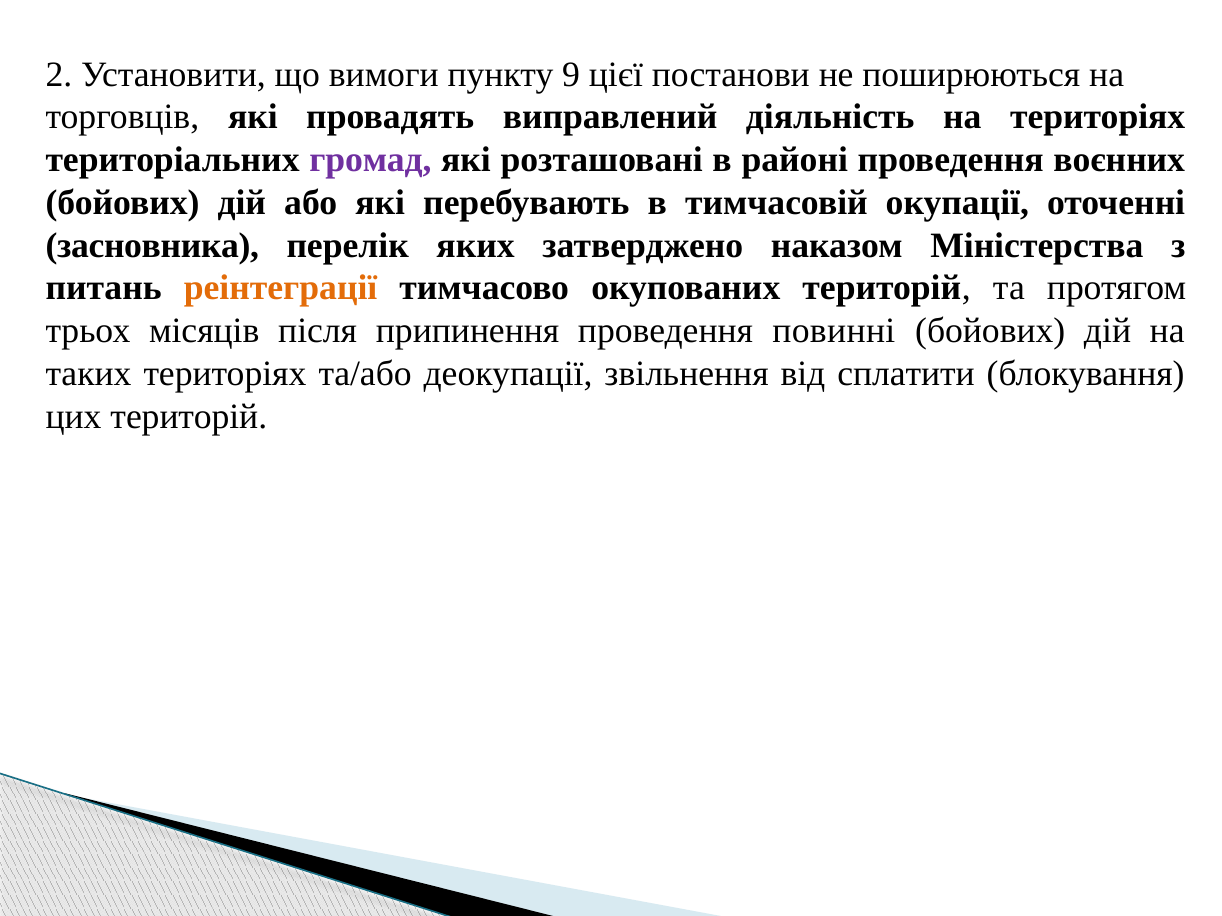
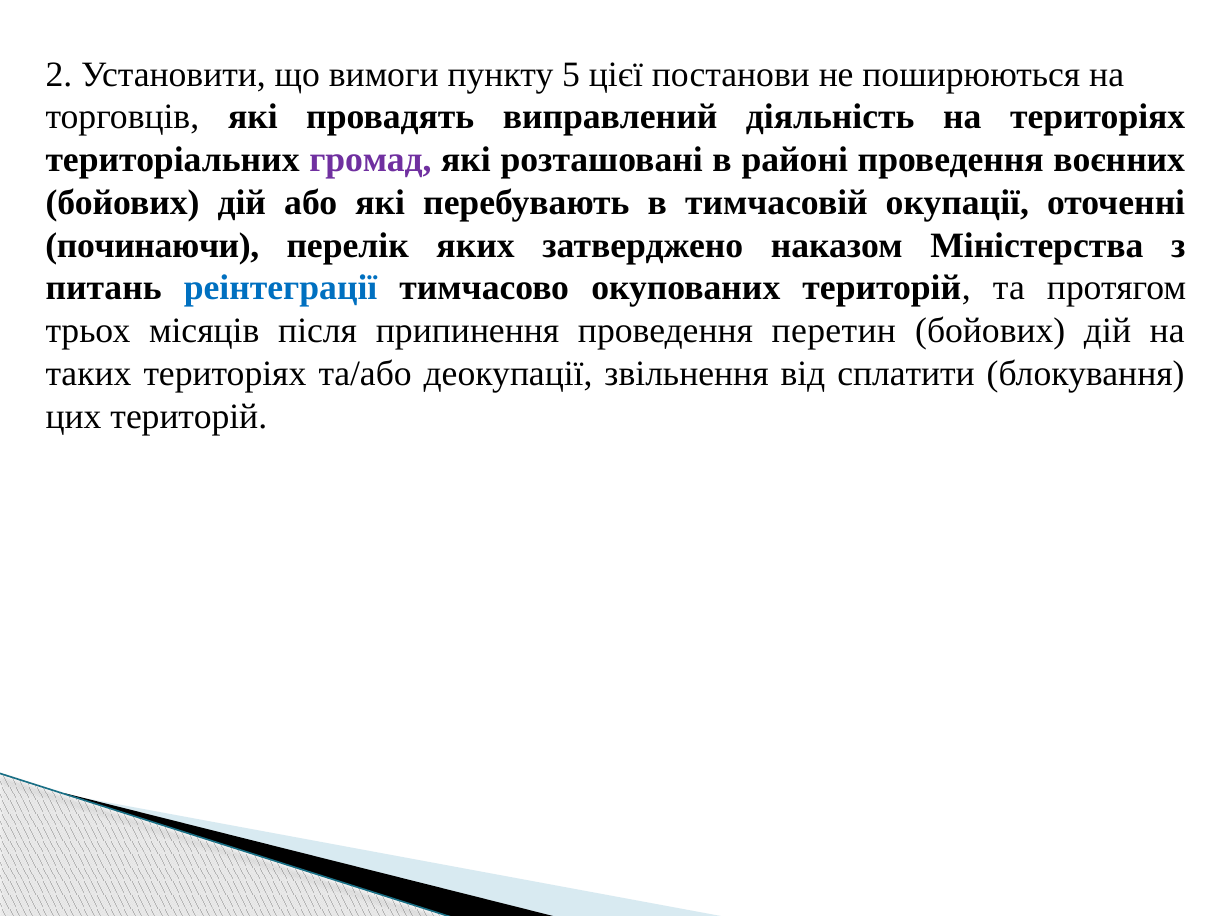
9: 9 -> 5 (571, 74)
засновника: засновника -> починаючи (152, 245)
реінтеграції colour: orange -> blue (281, 288)
повинні: повинні -> перетин (834, 331)
